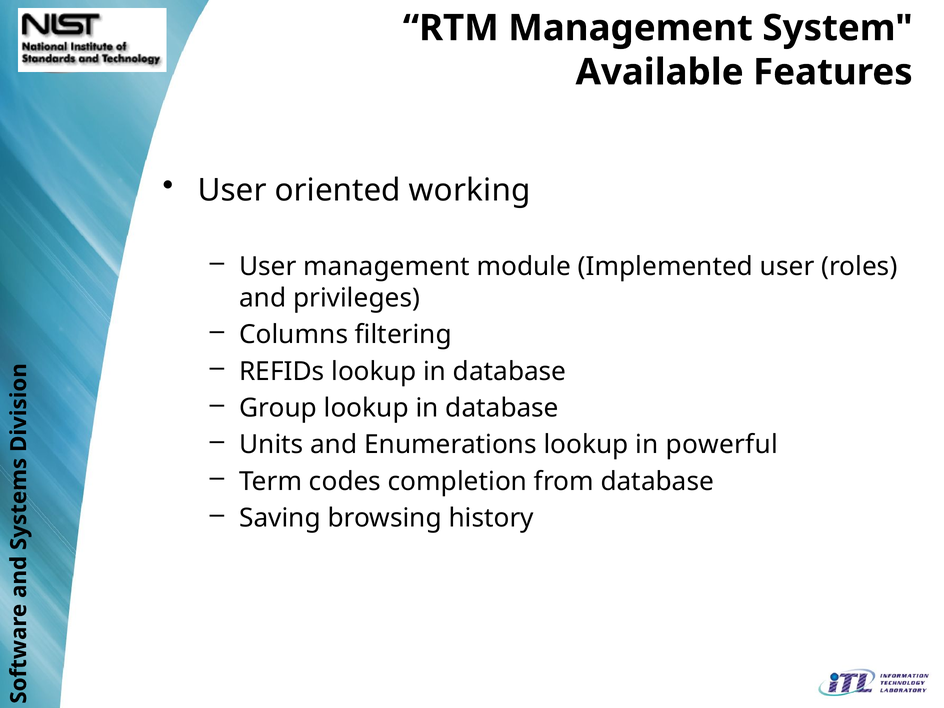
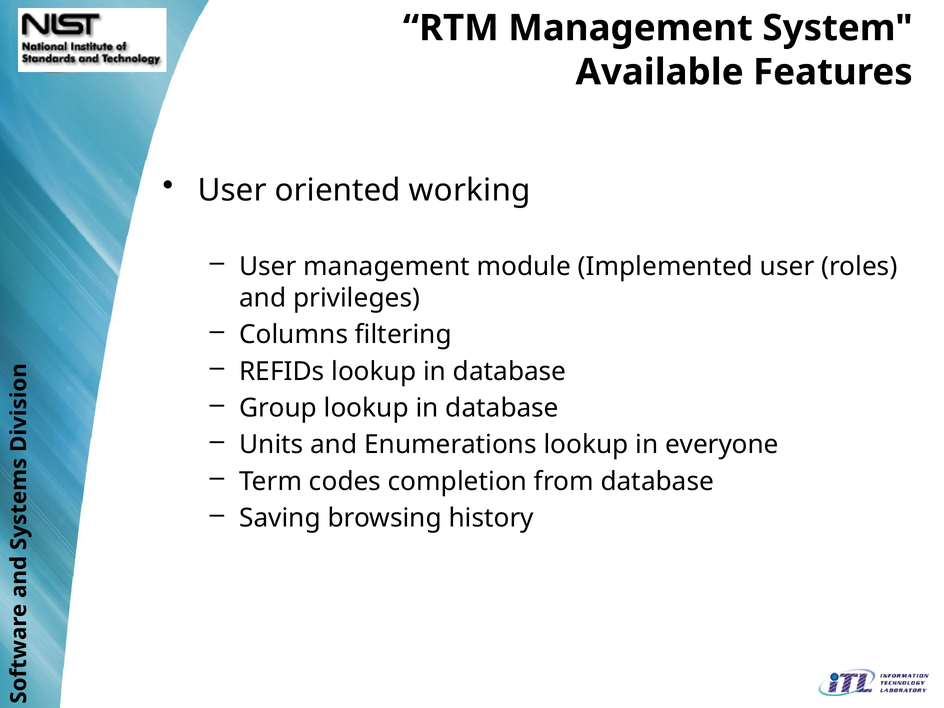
powerful: powerful -> everyone (722, 445)
